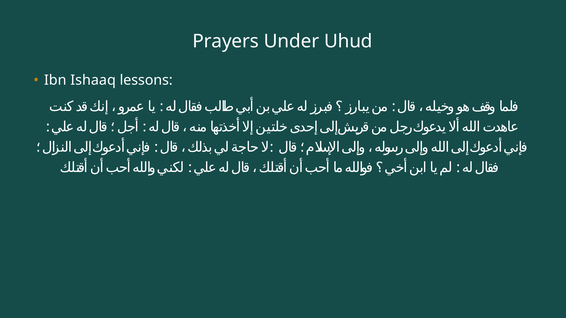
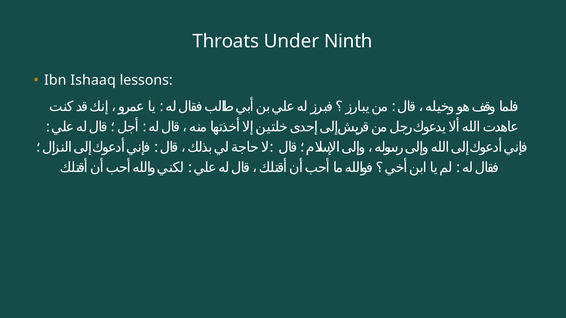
Prayers: Prayers -> Throats (226, 41)
Uhud: Uhud -> Ninth (348, 41)
